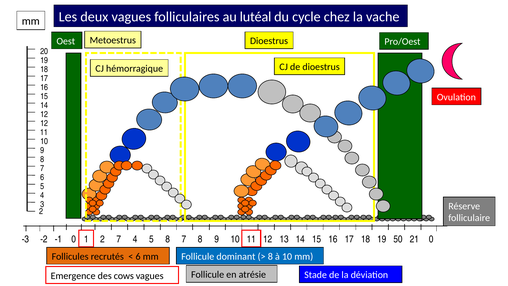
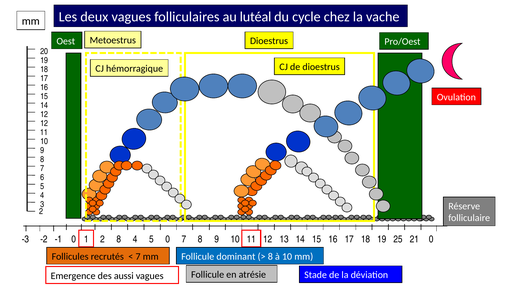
2 7: 7 -> 8 (119, 239)
5 8: 8 -> 0 (168, 239)
50: 50 -> 25 (398, 239)
6: 6 -> 7 (138, 256)
cows: cows -> aussi (124, 276)
